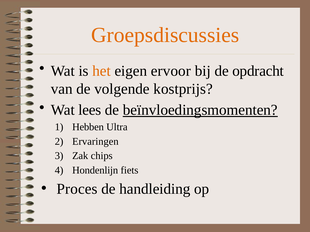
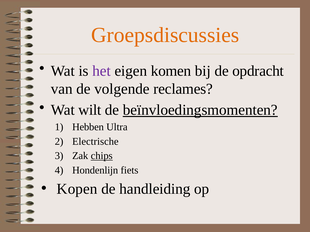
het colour: orange -> purple (102, 71)
ervoor: ervoor -> komen (171, 71)
kostprijs: kostprijs -> reclames (183, 89)
lees: lees -> wilt (90, 110)
Ervaringen: Ervaringen -> Electrische (95, 142)
chips underline: none -> present (102, 156)
Proces: Proces -> Kopen (77, 189)
